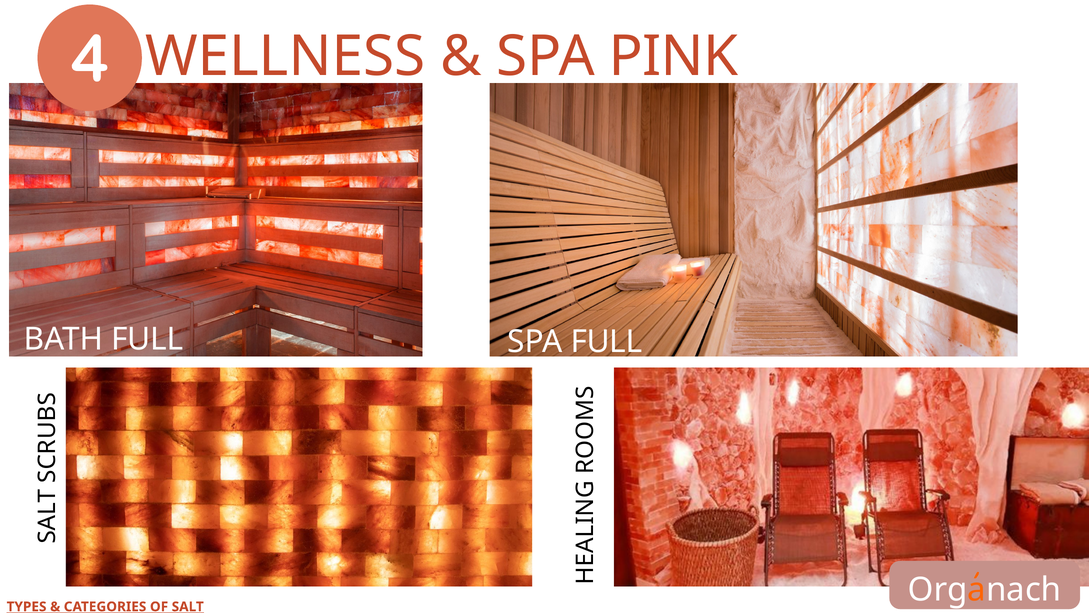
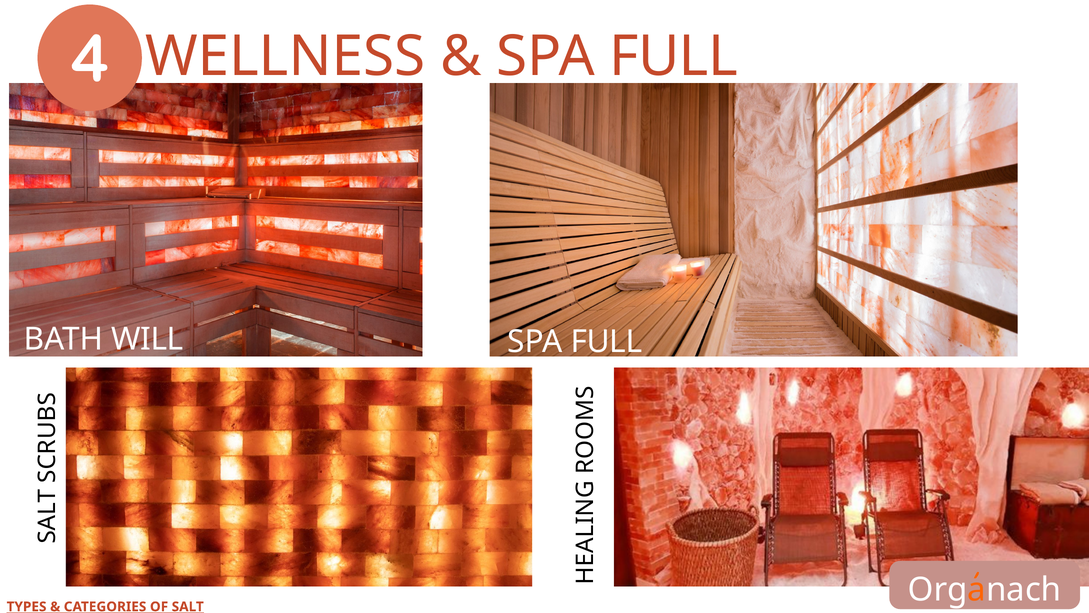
PINK: PINK -> FULL (674, 57)
BATH FULL: FULL -> WILL (147, 339)
